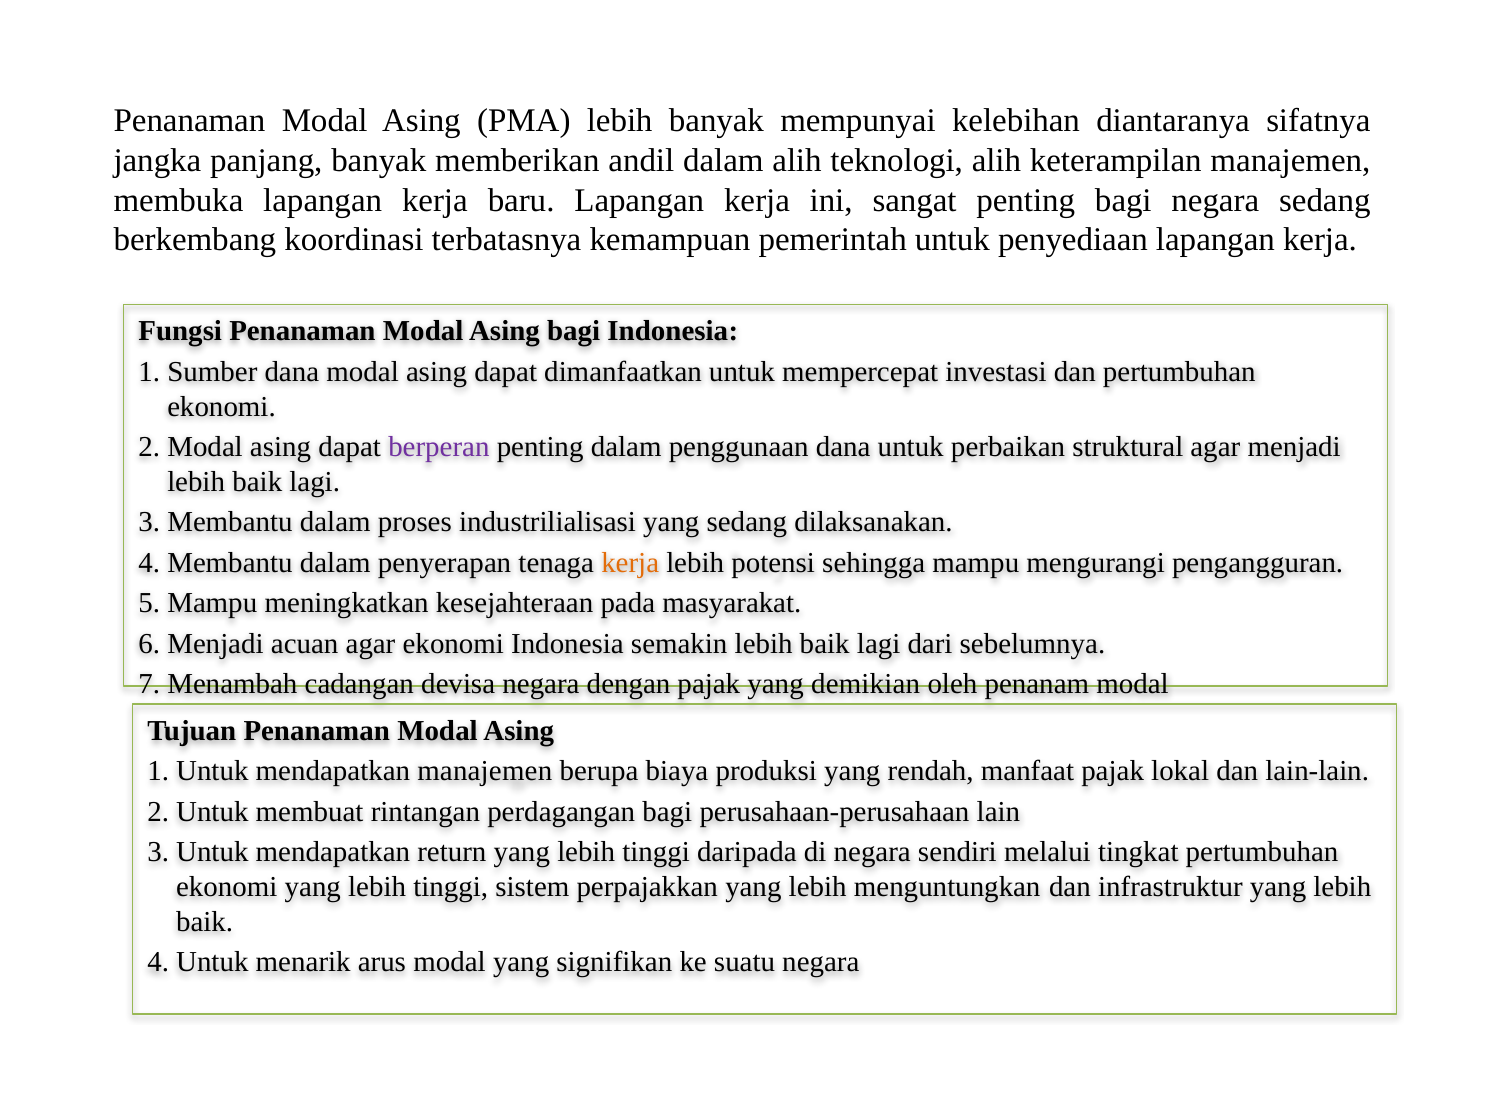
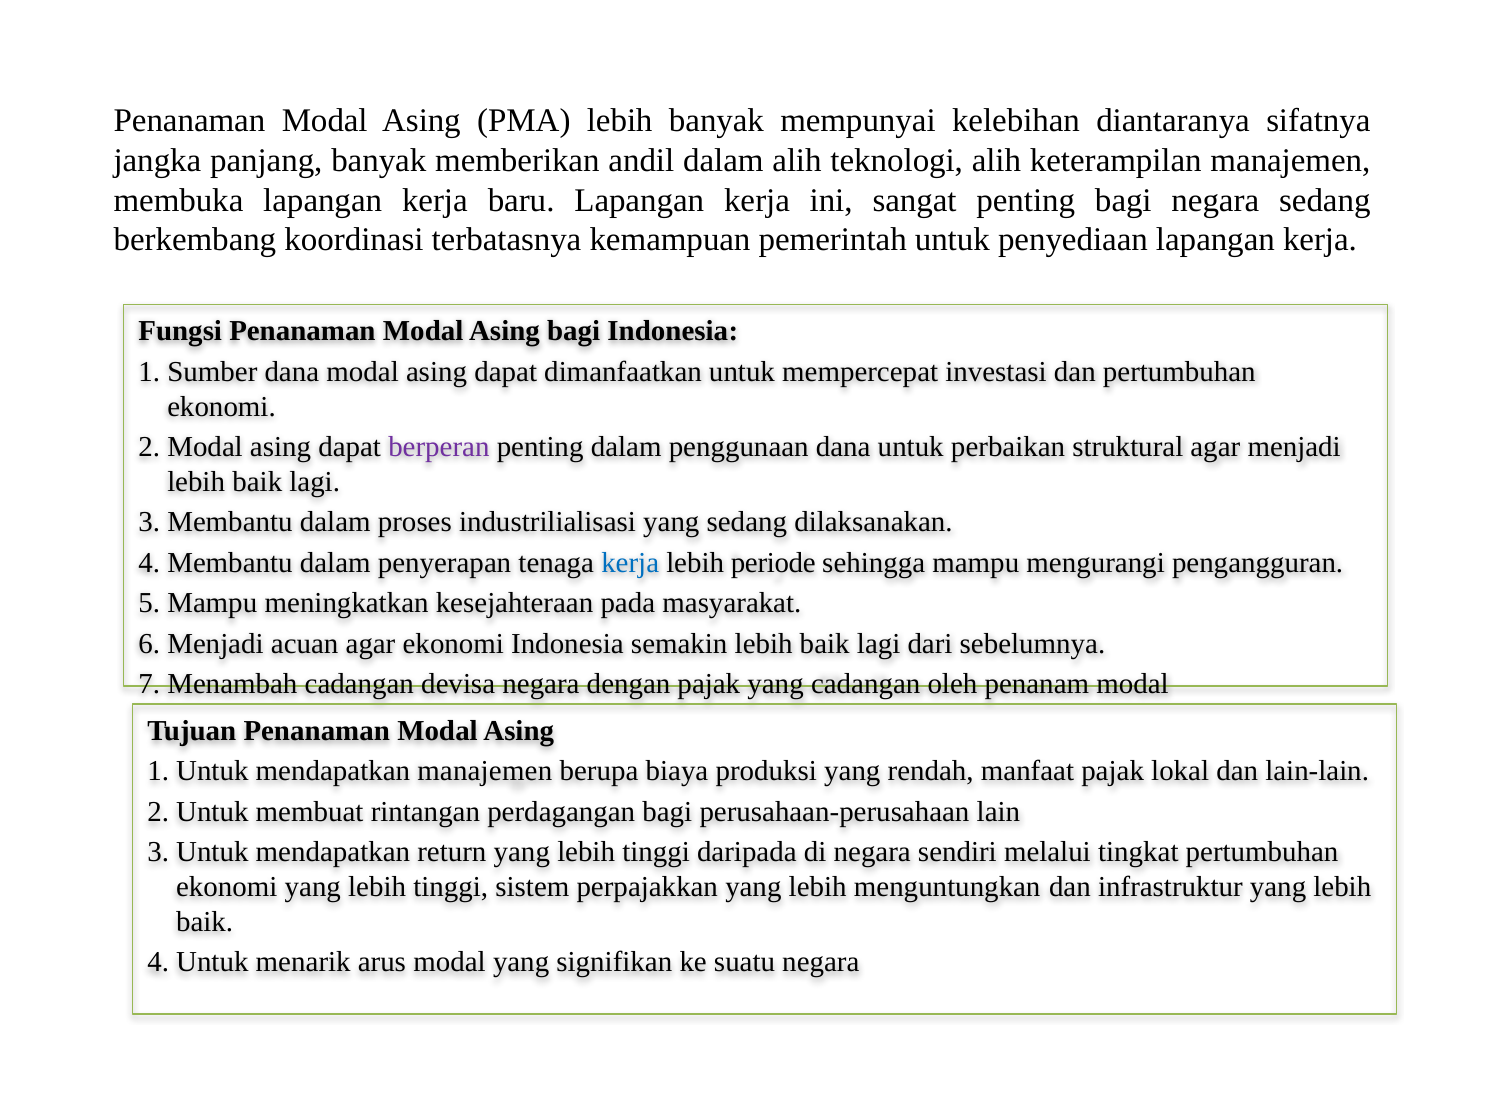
kerja colour: orange -> blue (630, 563)
potensi: potensi -> periode (773, 563)
yang demikian: demikian -> cadangan (866, 684)
